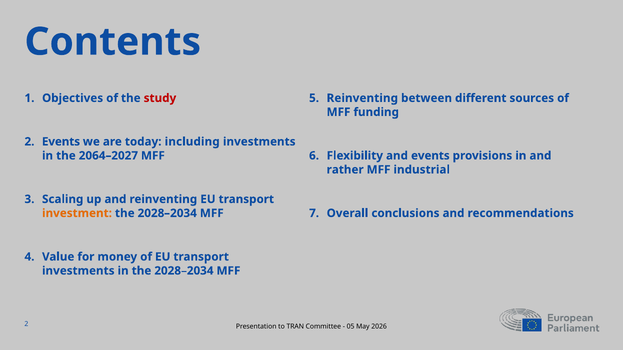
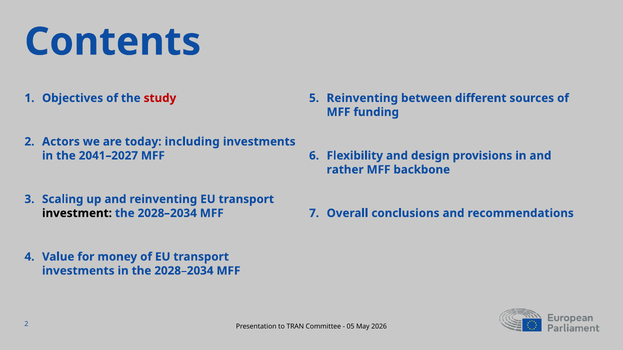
Events: Events -> Actors (61, 142)
2064–2027: 2064–2027 -> 2041–2027 (108, 156)
and events: events -> design (430, 156)
industrial: industrial -> backbone (422, 170)
investment colour: orange -> black (77, 213)
